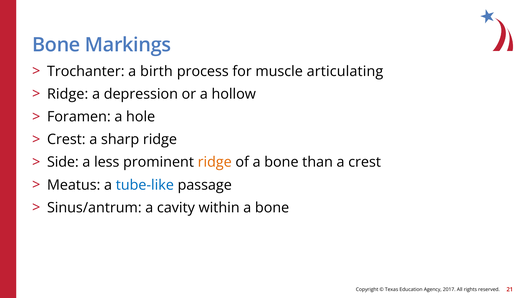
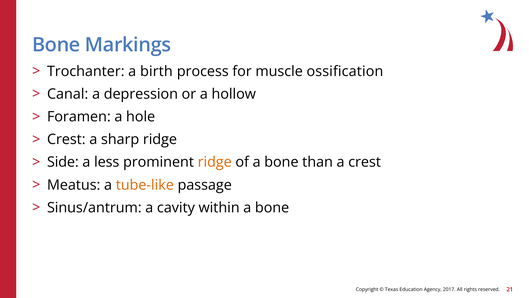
articulating: articulating -> ossification (345, 71)
Ridge: Ridge -> Canal (68, 94)
tube-like colour: blue -> orange (145, 185)
